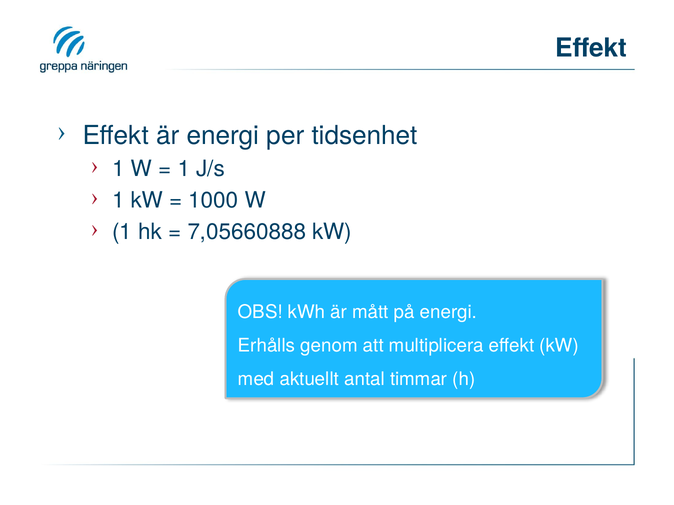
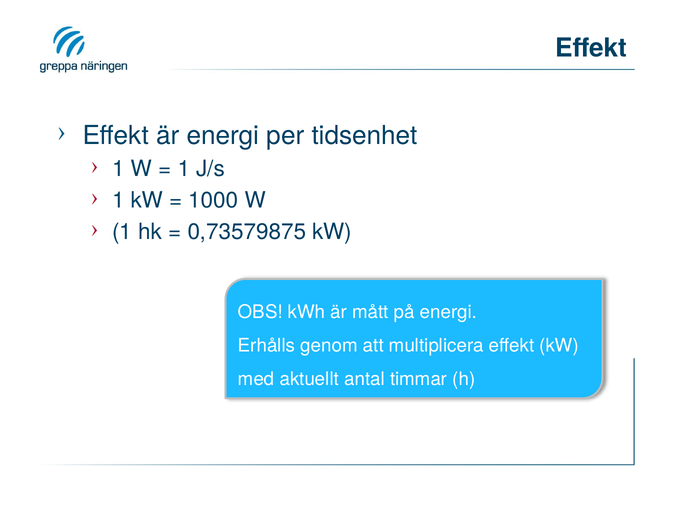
7,05660888: 7,05660888 -> 0,73579875 (247, 232)
